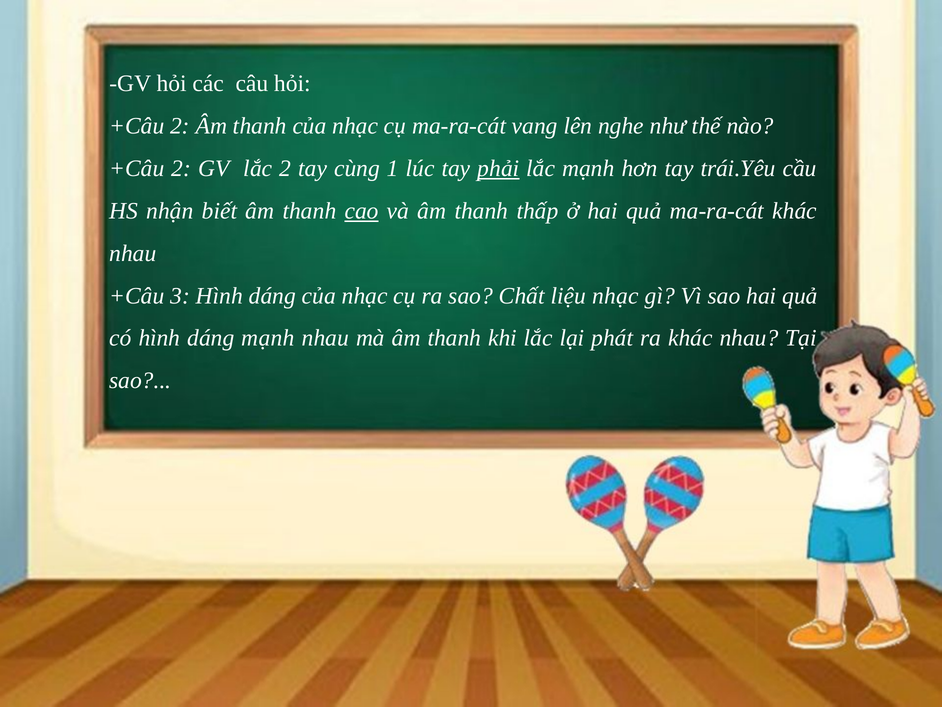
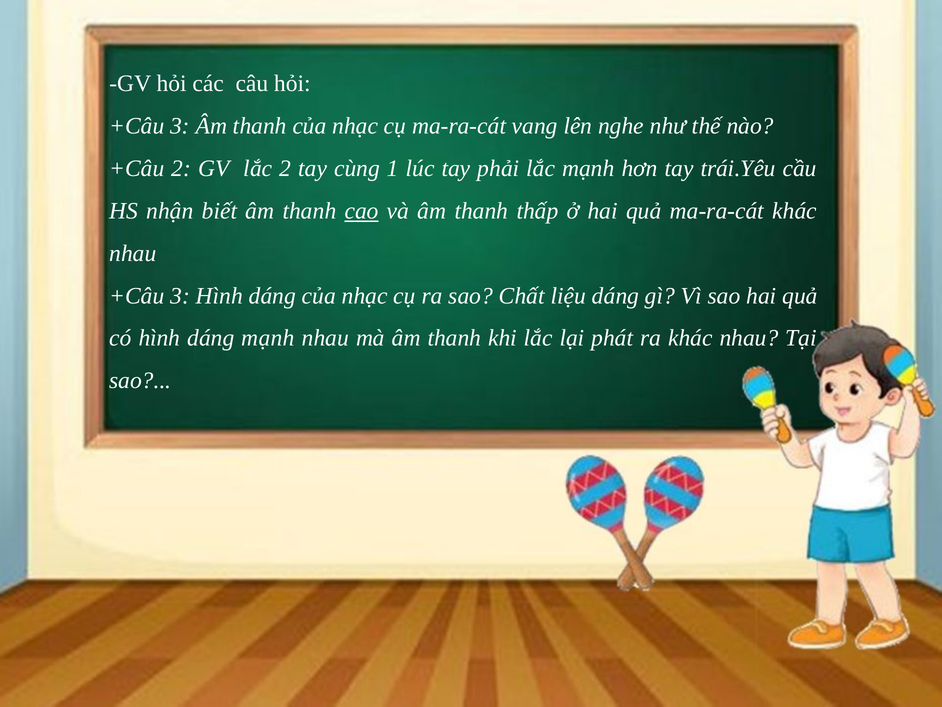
2: 2 -> 3 (180, 126)
phải underline: present -> none (498, 168)
liệu nhạc: nhạc -> dáng (616, 296)
